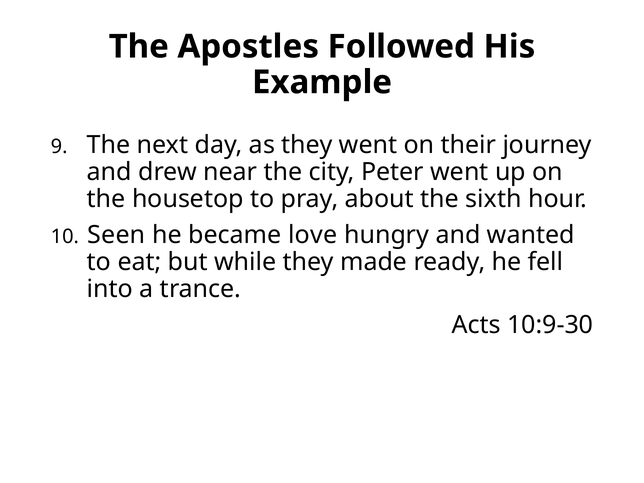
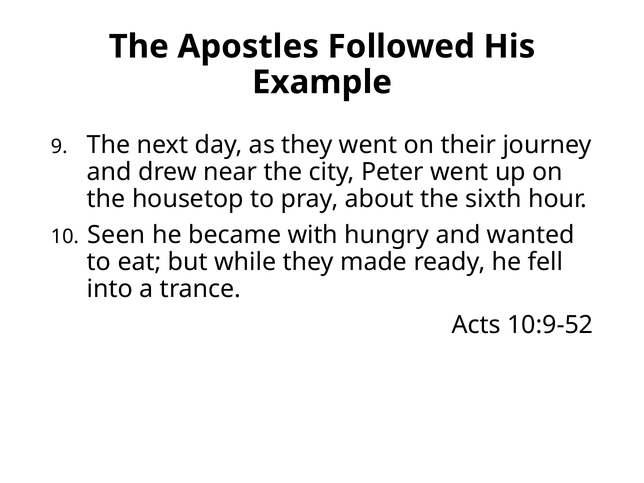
love: love -> with (313, 235)
10:9-30: 10:9-30 -> 10:9-52 (550, 325)
